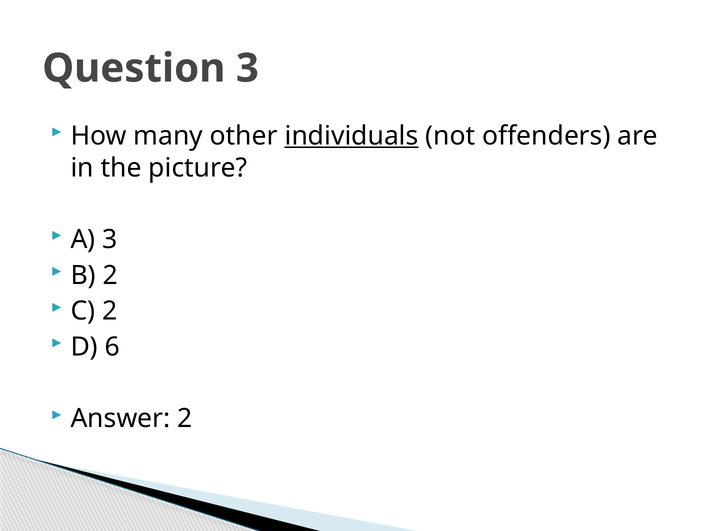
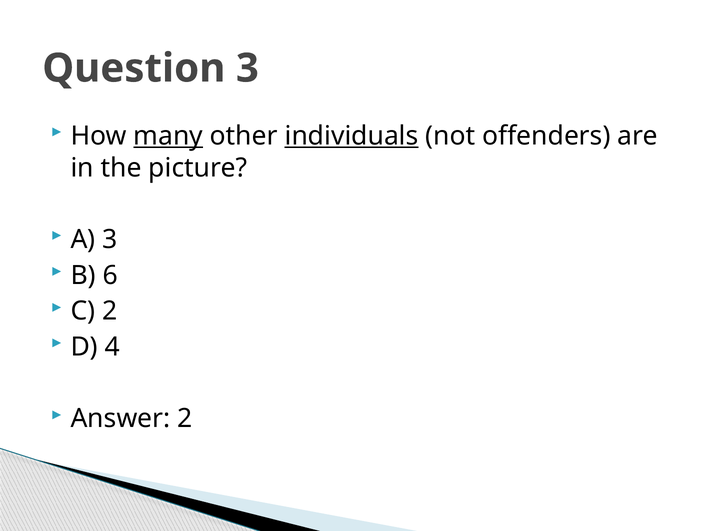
many underline: none -> present (168, 136)
B 2: 2 -> 6 (110, 275)
6: 6 -> 4 (112, 346)
